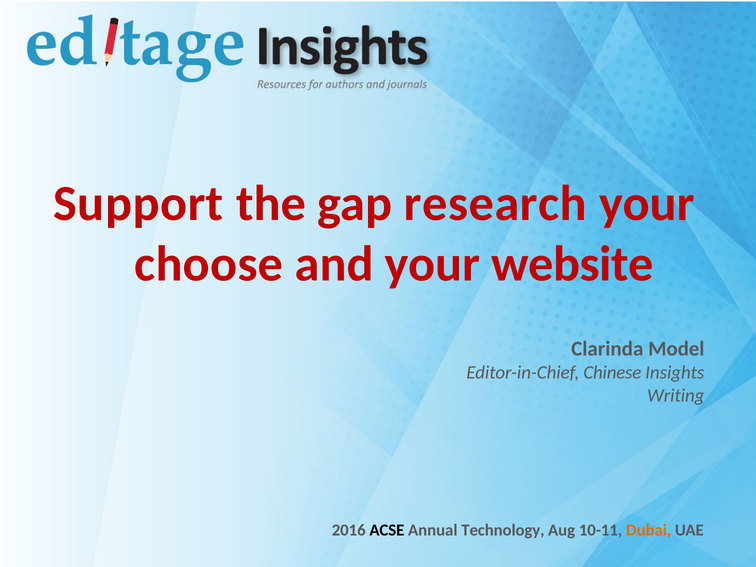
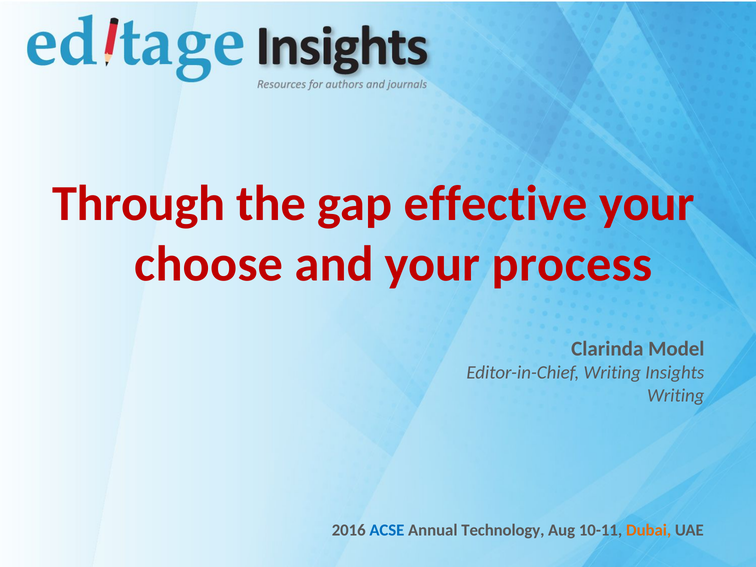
Support: Support -> Through (139, 204)
research: research -> effective (496, 204)
website: website -> process (572, 264)
Editor-in-Chief Chinese: Chinese -> Writing (612, 373)
ACSE colour: black -> blue (387, 530)
